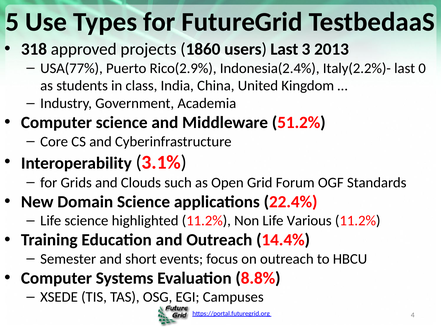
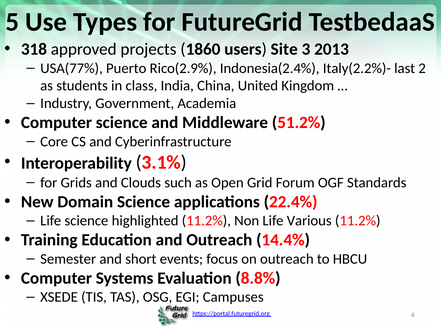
users Last: Last -> Site (284, 49)
0: 0 -> 2 (422, 68)
